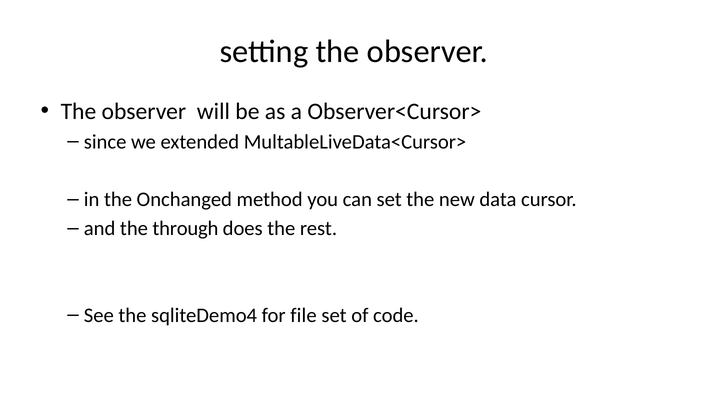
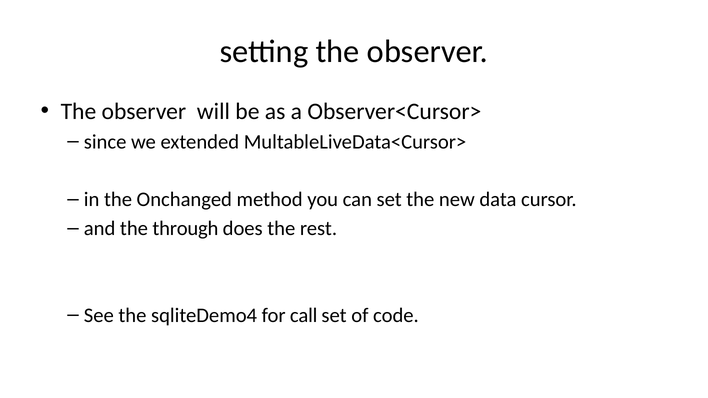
file: file -> call (304, 315)
